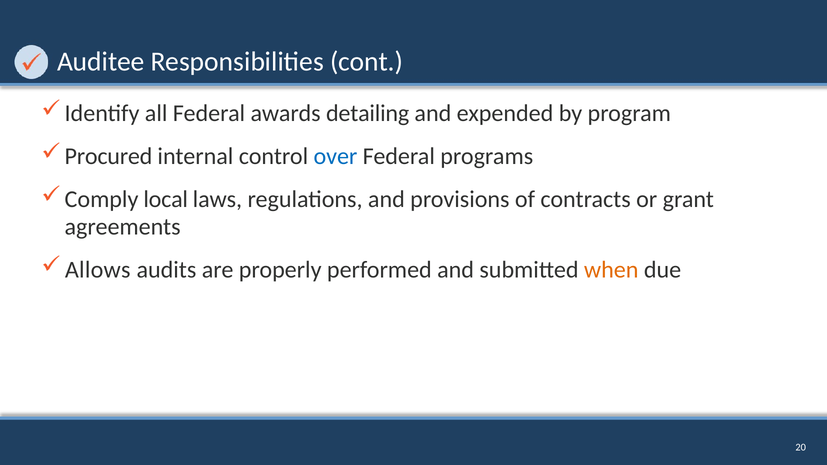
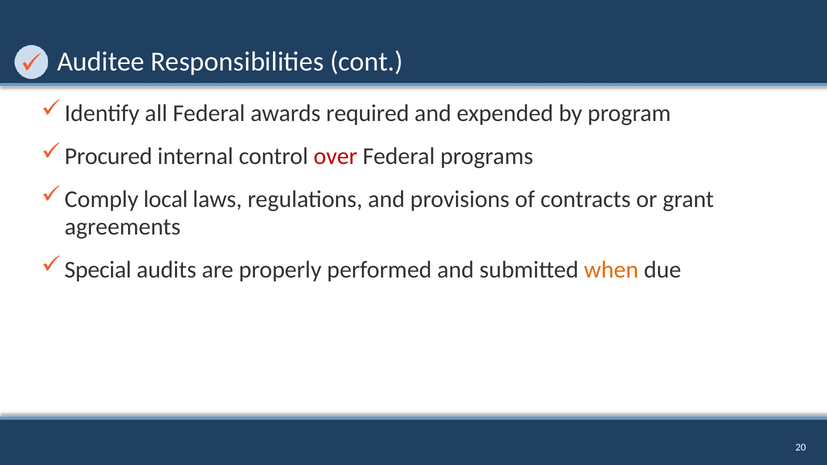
detailing: detailing -> required (368, 113)
over colour: blue -> red (335, 156)
Allows: Allows -> Special (98, 270)
